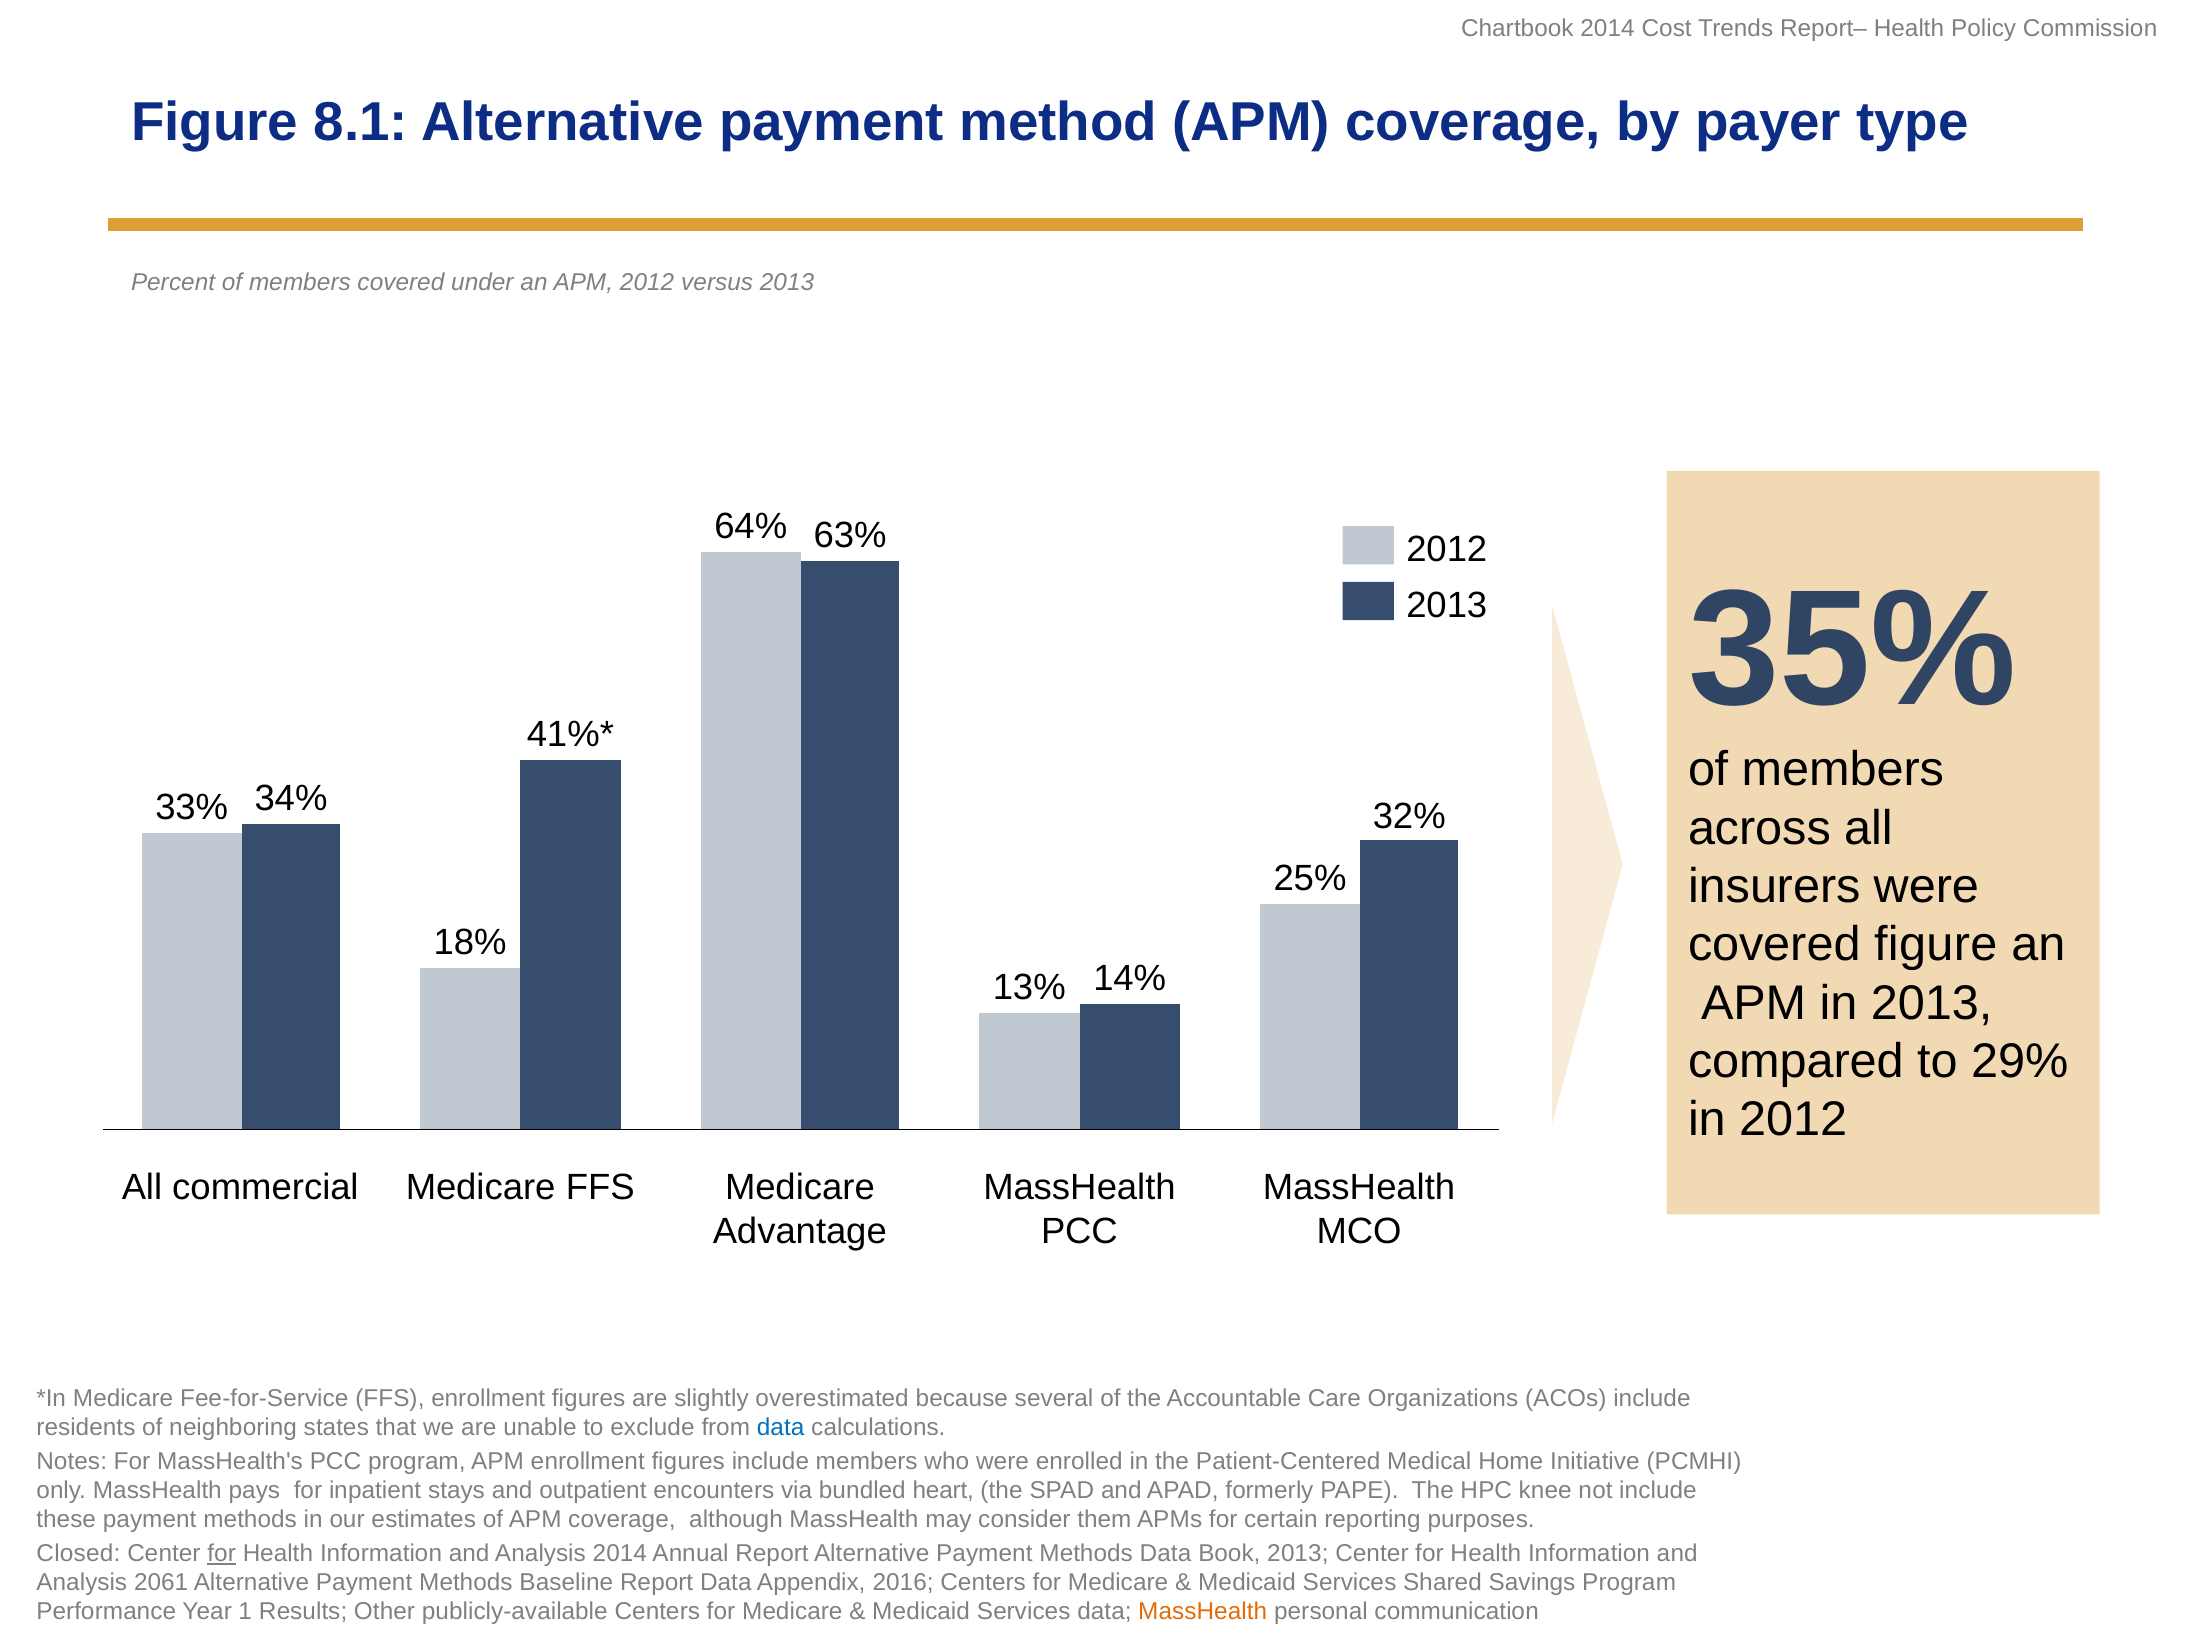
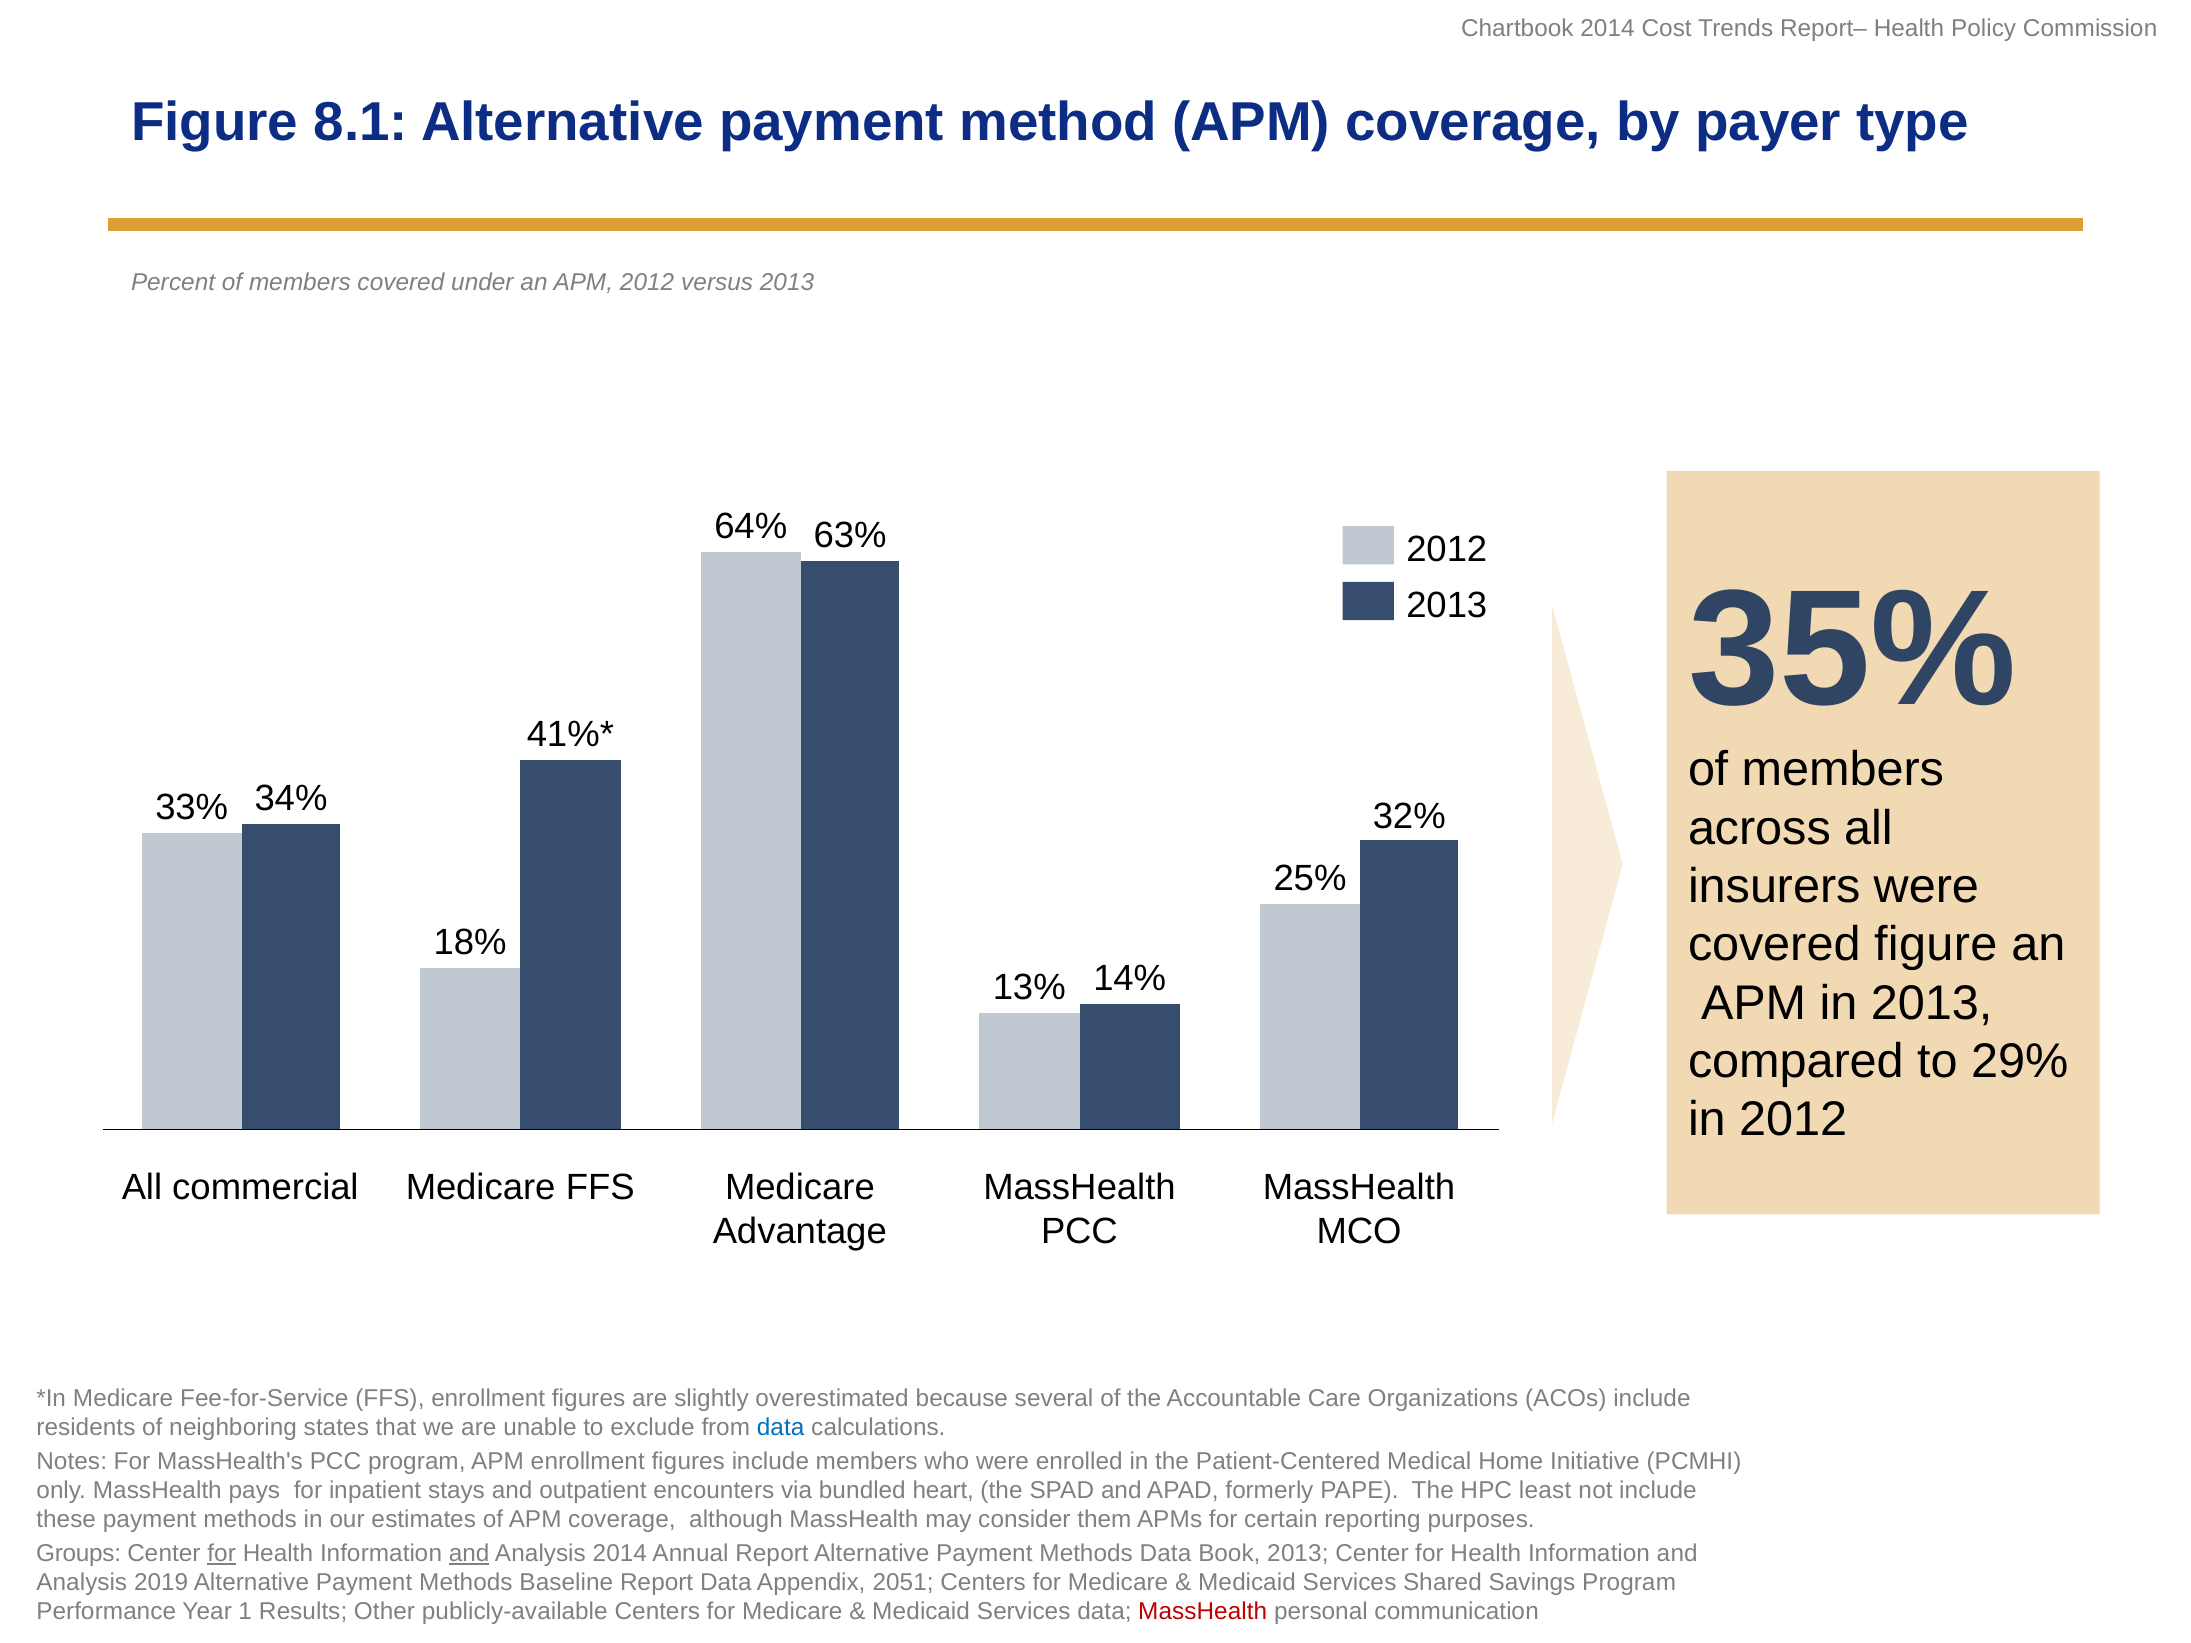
knee: knee -> least (1545, 1491)
Closed: Closed -> Groups (79, 1554)
and underline: none -> present (469, 1554)
2061: 2061 -> 2019 (161, 1583)
2016: 2016 -> 2051 (903, 1583)
MassHealth colour: orange -> red (1203, 1612)
